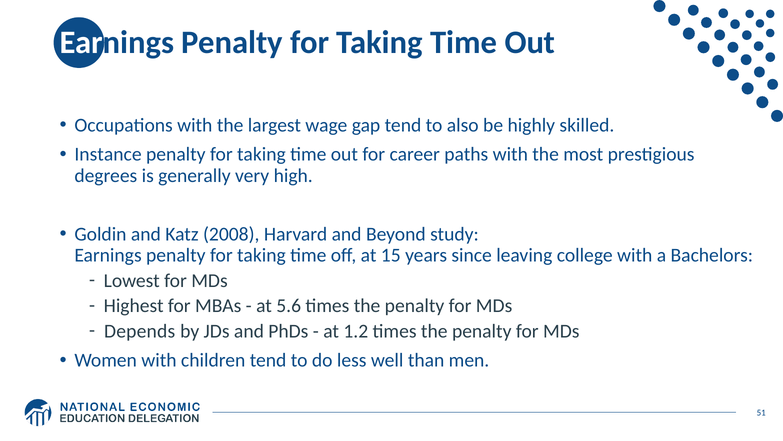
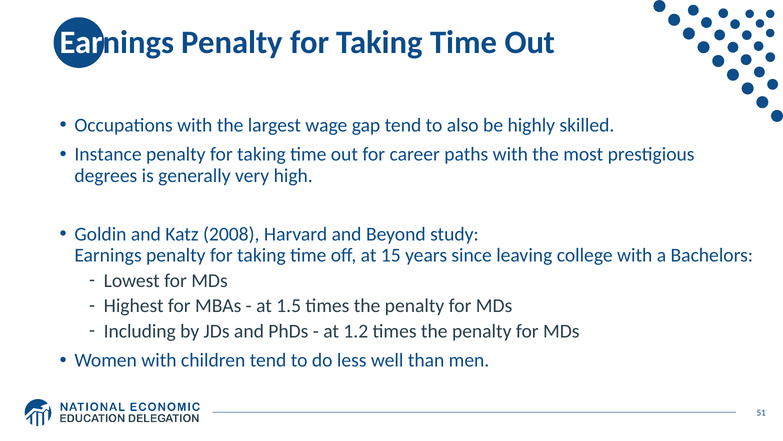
5.6: 5.6 -> 1.5 (289, 306)
Depends: Depends -> Including (140, 331)
